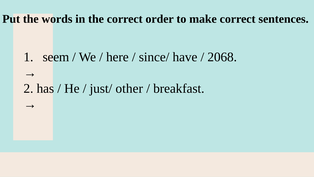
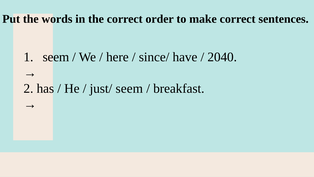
2068: 2068 -> 2040 (222, 57)
just/ other: other -> seem (129, 89)
